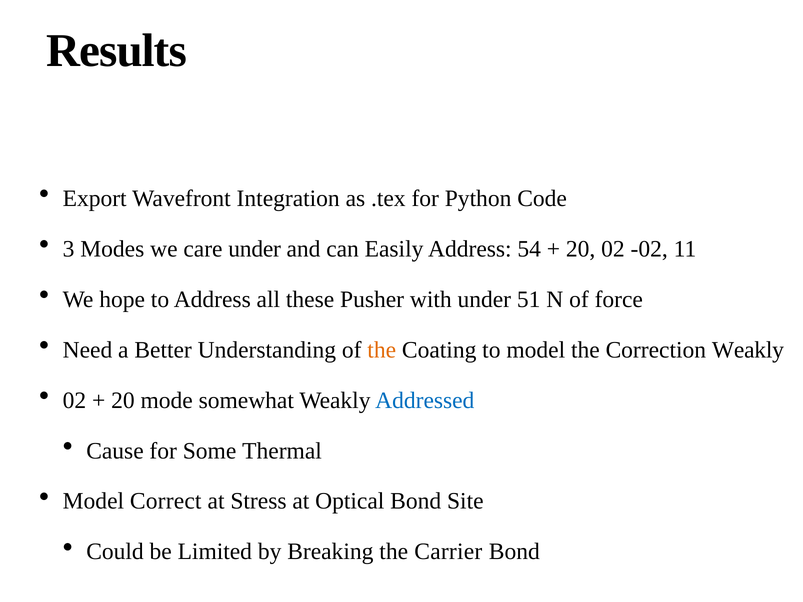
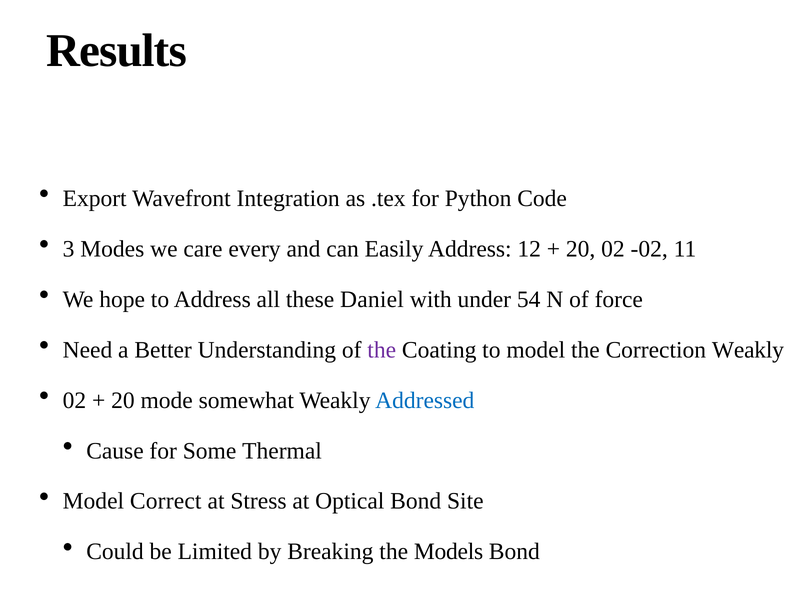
care under: under -> every (255, 249)
54: 54 -> 12 (529, 249)
Pusher: Pusher -> Daniel (372, 299)
51: 51 -> 54 (529, 299)
the colour: orange -> purple (382, 350)
Carrier: Carrier -> Models (449, 552)
